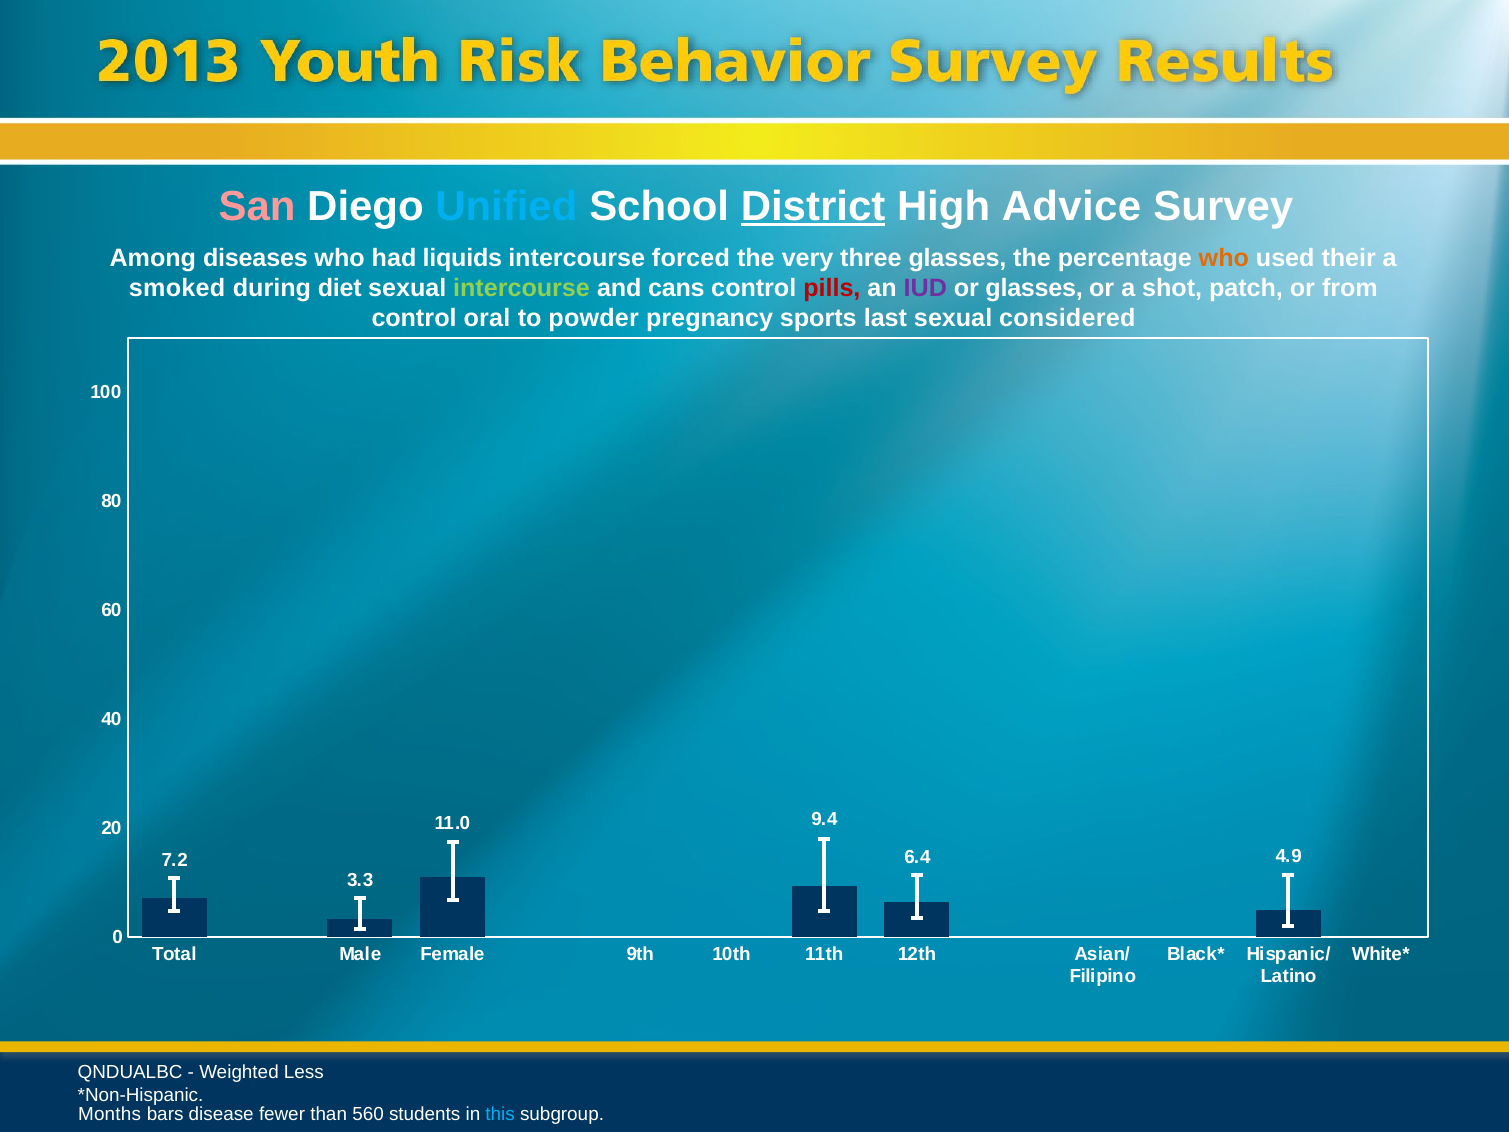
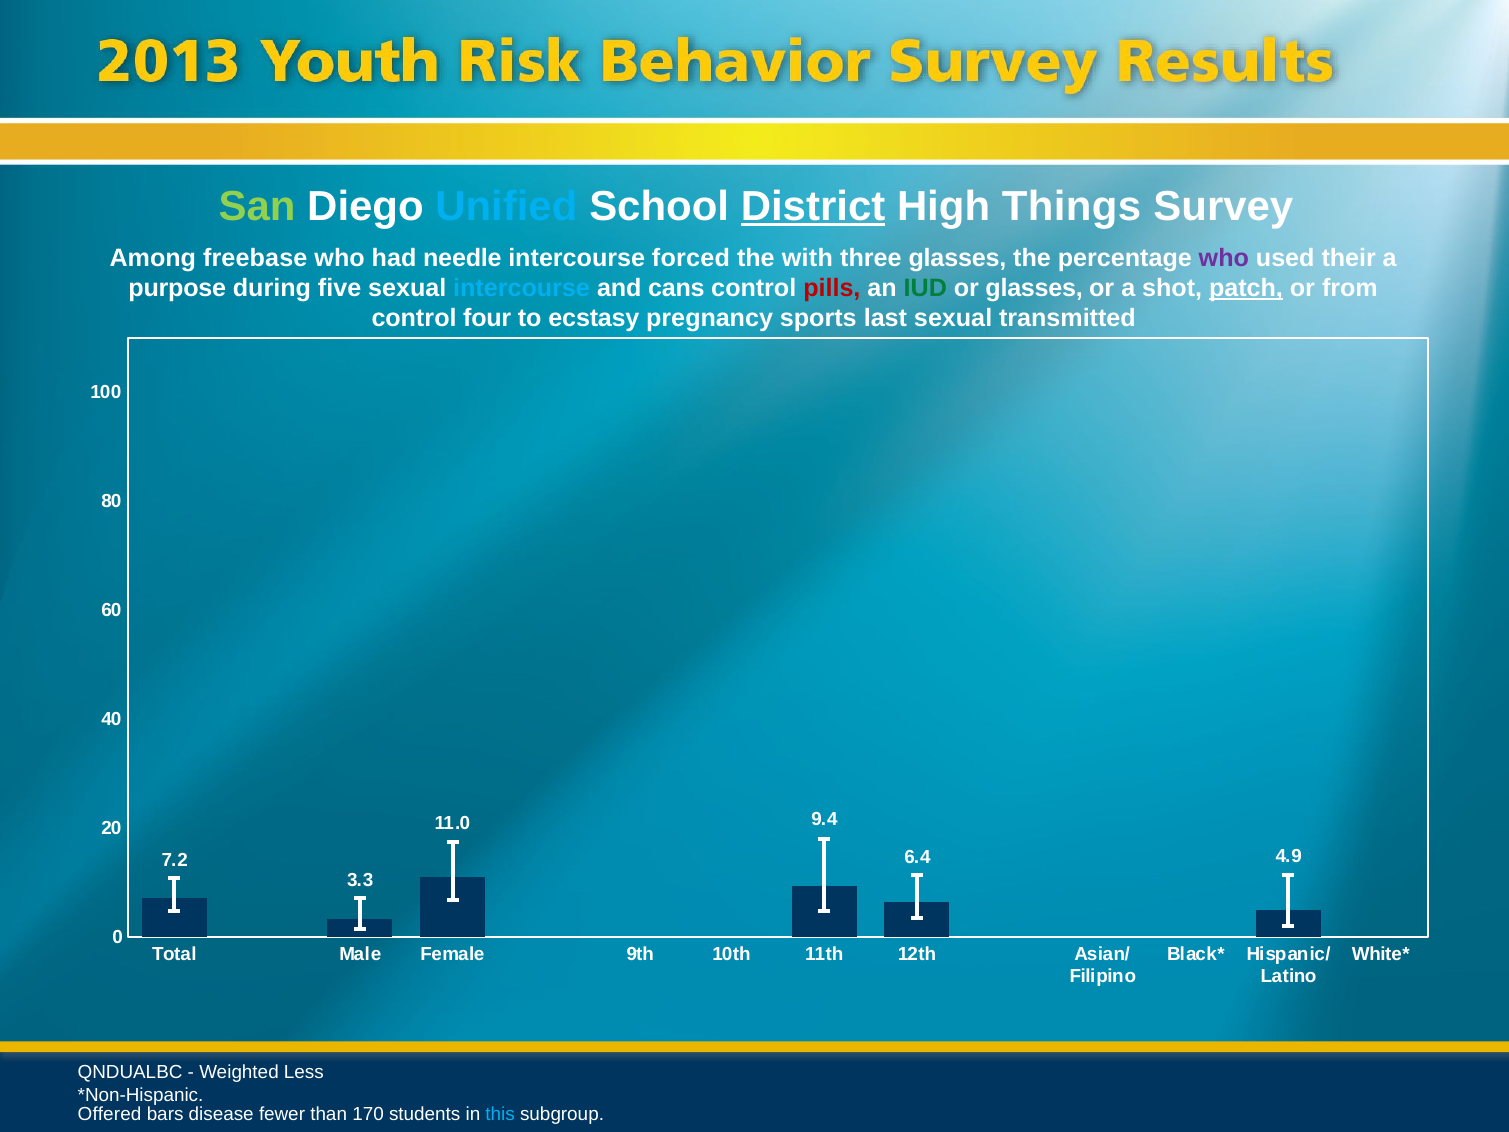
San colour: pink -> light green (257, 206)
Advice: Advice -> Things (1071, 206)
diseases: diseases -> freebase (255, 258)
liquids: liquids -> needle (462, 258)
very: very -> with (807, 258)
who colour: orange -> purple (1224, 258)
smoked: smoked -> purpose (177, 288)
diet: diet -> five (340, 288)
intercourse colour: light green -> light blue (522, 288)
IUD colour: purple -> green (925, 288)
patch underline: none -> present (1246, 288)
oral: oral -> four (487, 318)
powder: powder -> ecstasy (594, 318)
considered: considered -> transmitted (1067, 318)
Months: Months -> Offered (110, 1114)
560: 560 -> 170 (368, 1114)
